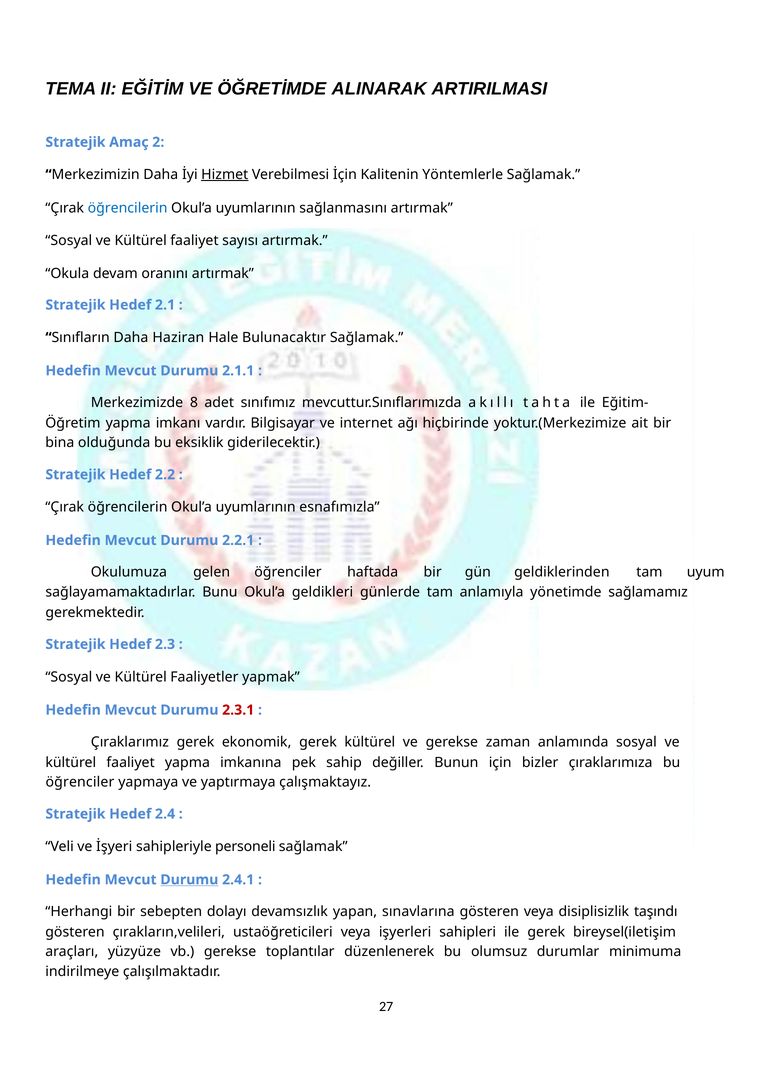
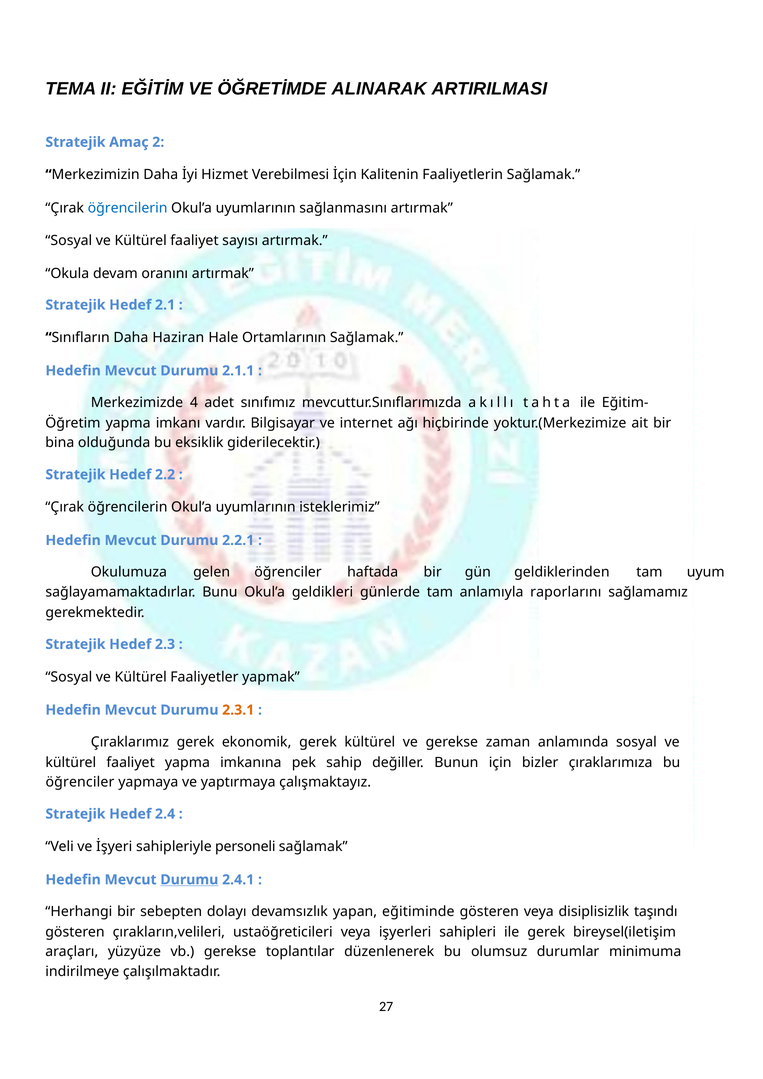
Hizmet underline: present -> none (225, 175)
Yöntemlerle: Yöntemlerle -> Faaliyetlerin (463, 175)
Bulunacaktır: Bulunacaktır -> Ortamlarının (284, 337)
8: 8 -> 4 (194, 402)
esnafımızla: esnafımızla -> isteklerimiz (340, 507)
yönetimde: yönetimde -> raporlarını (566, 592)
2.3.1 colour: red -> orange (238, 710)
sınavlarına: sınavlarına -> eğitiminde (418, 911)
